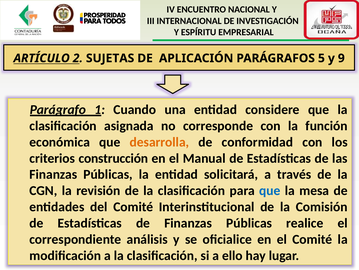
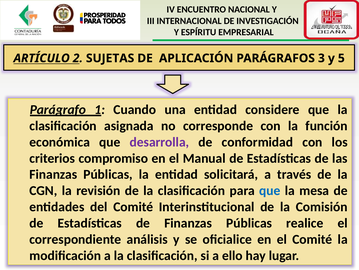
5: 5 -> 3 (321, 58)
9: 9 -> 5 (341, 58)
desarrolla colour: orange -> purple (159, 142)
construcción: construcción -> compromiso (113, 158)
